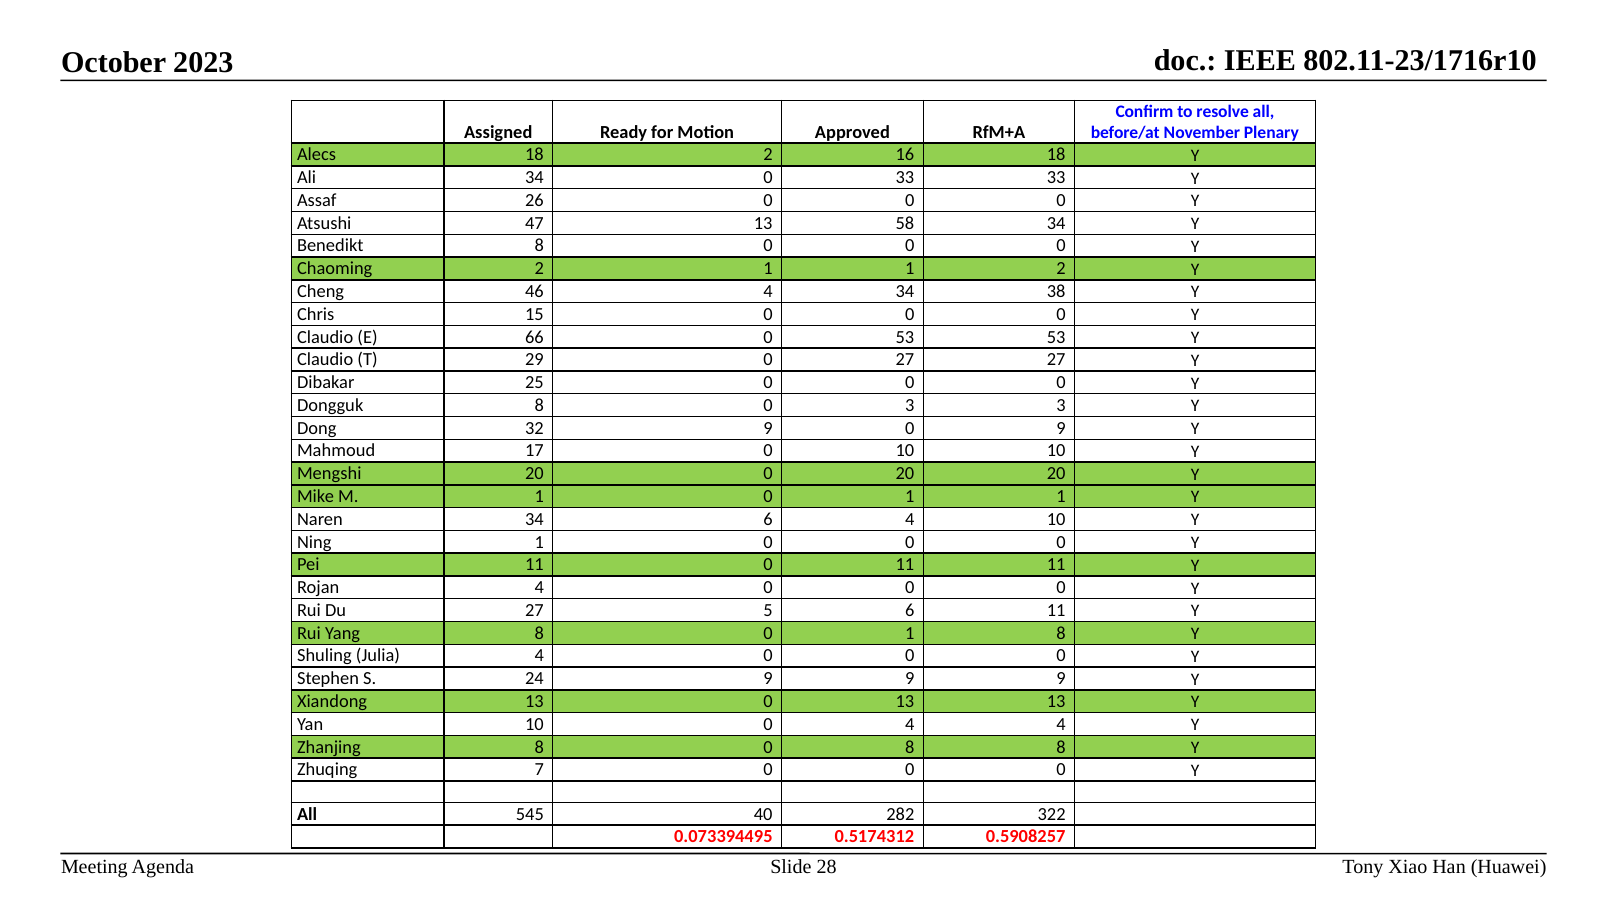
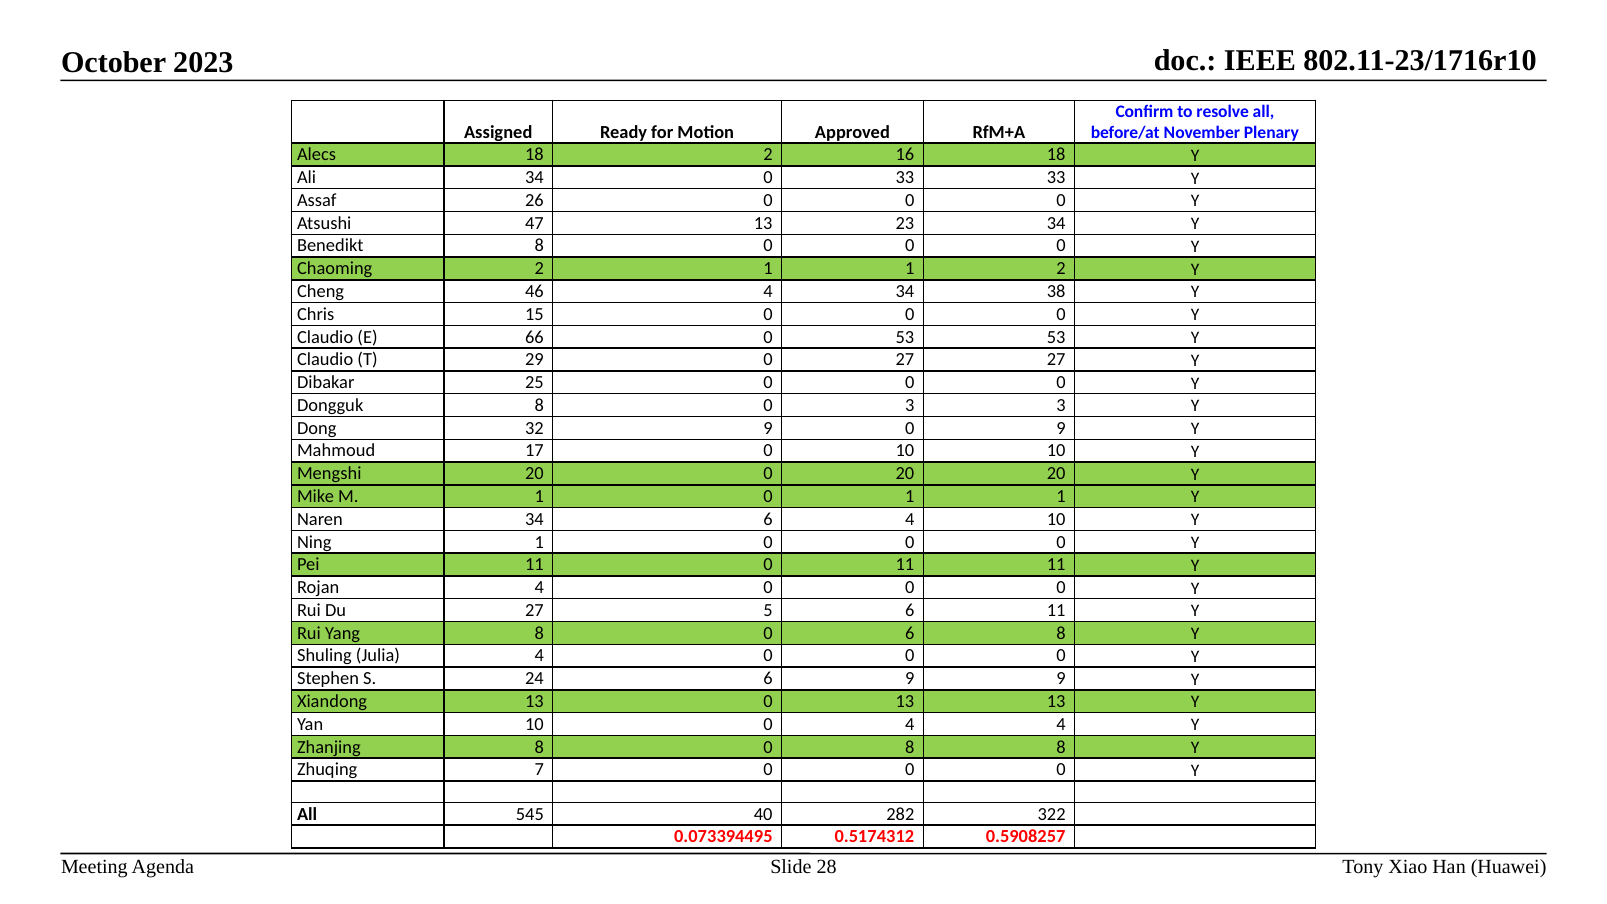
58: 58 -> 23 (905, 223)
8 0 1: 1 -> 6 (910, 633)
24 9: 9 -> 6 (768, 679)
